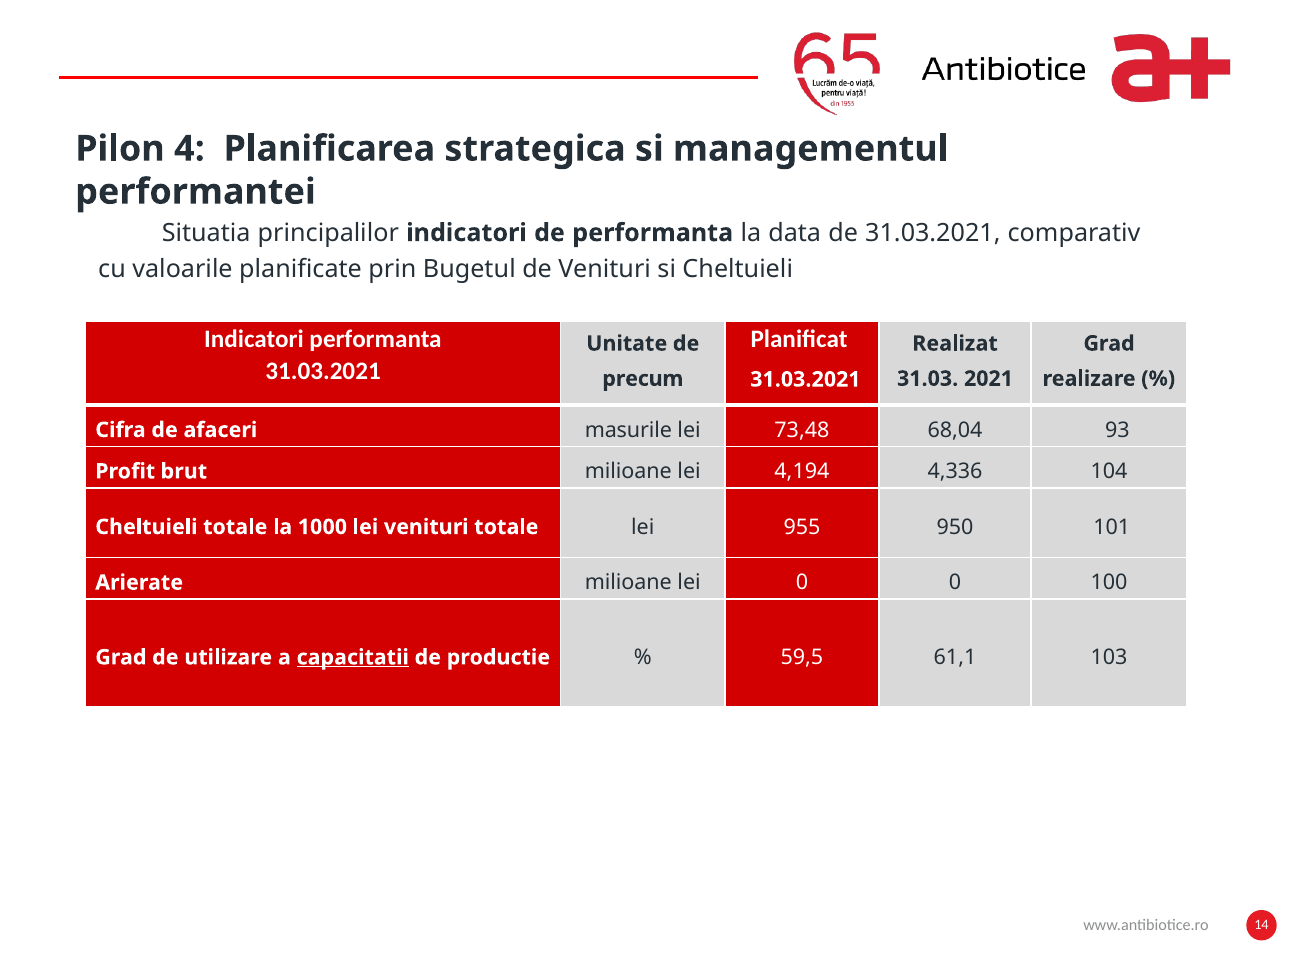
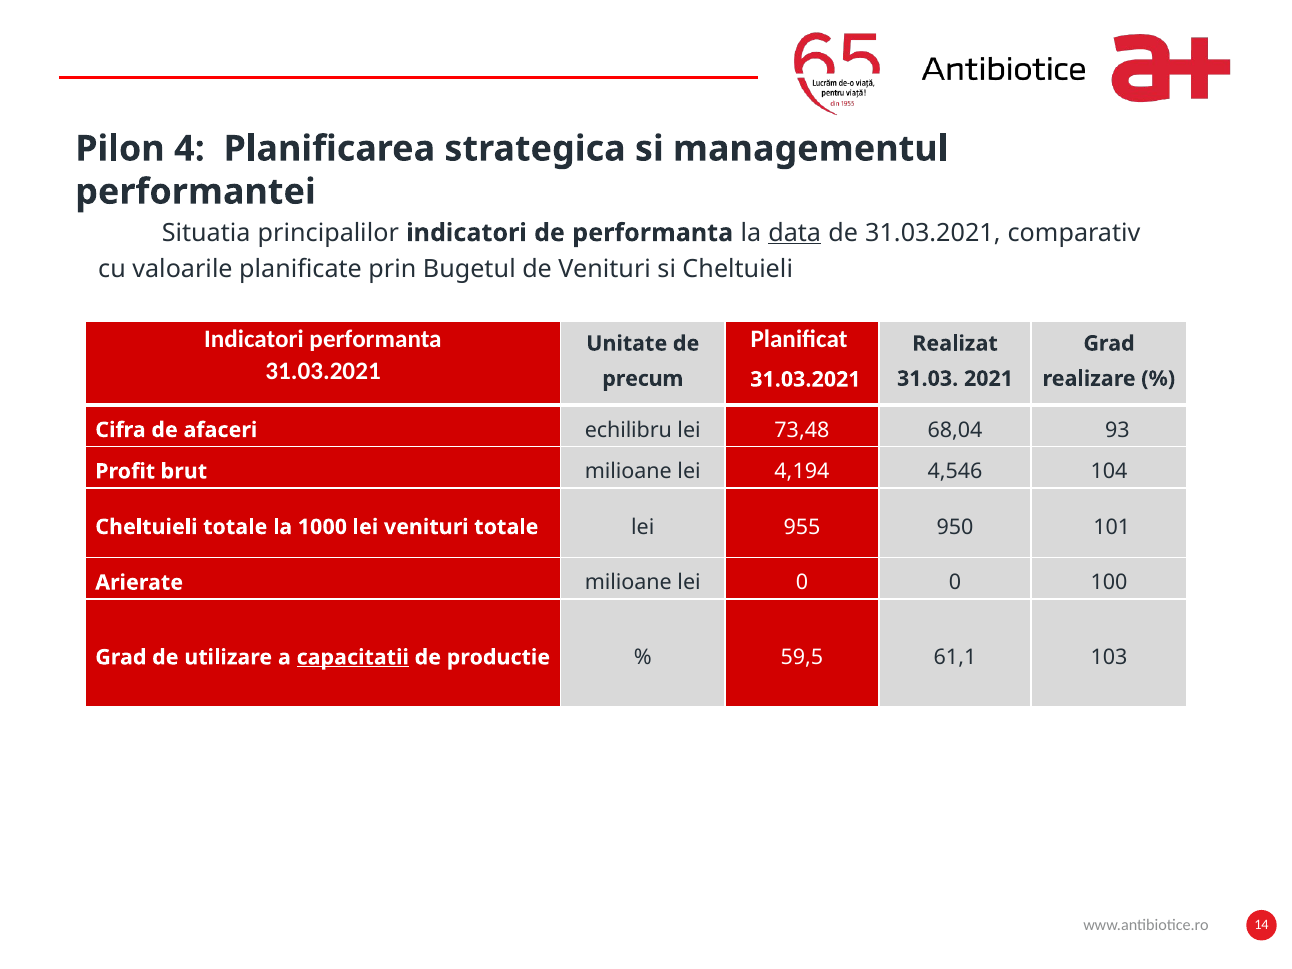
data underline: none -> present (795, 233)
masurile: masurile -> echilibru (628, 430)
4,336: 4,336 -> 4,546 (955, 471)
